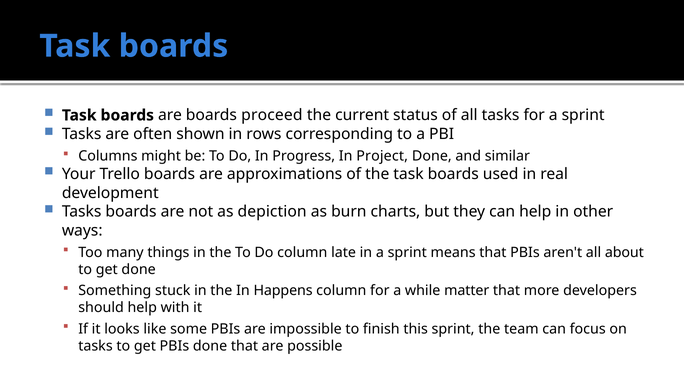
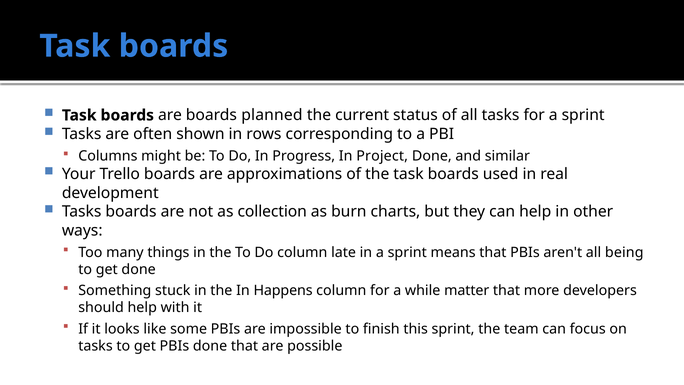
proceed: proceed -> planned (272, 115)
depiction: depiction -> collection (272, 212)
about: about -> being (624, 252)
